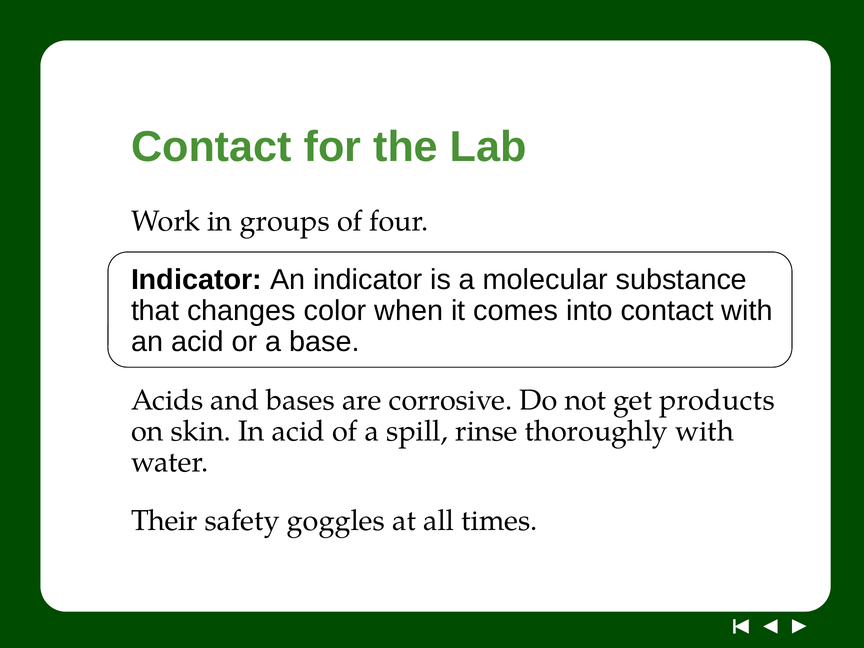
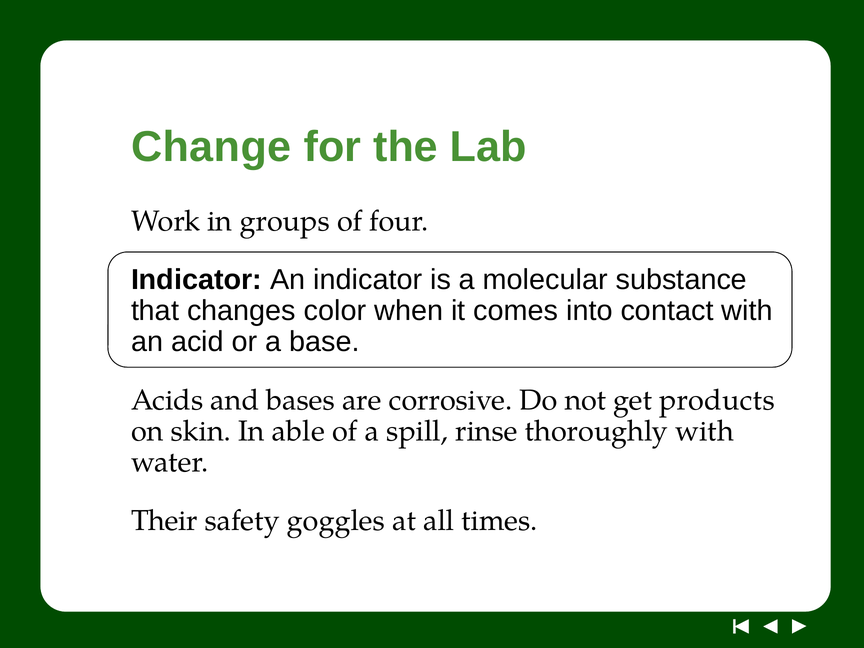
Contact: Contact -> Change (211, 147)
In acid: acid -> able (298, 431)
